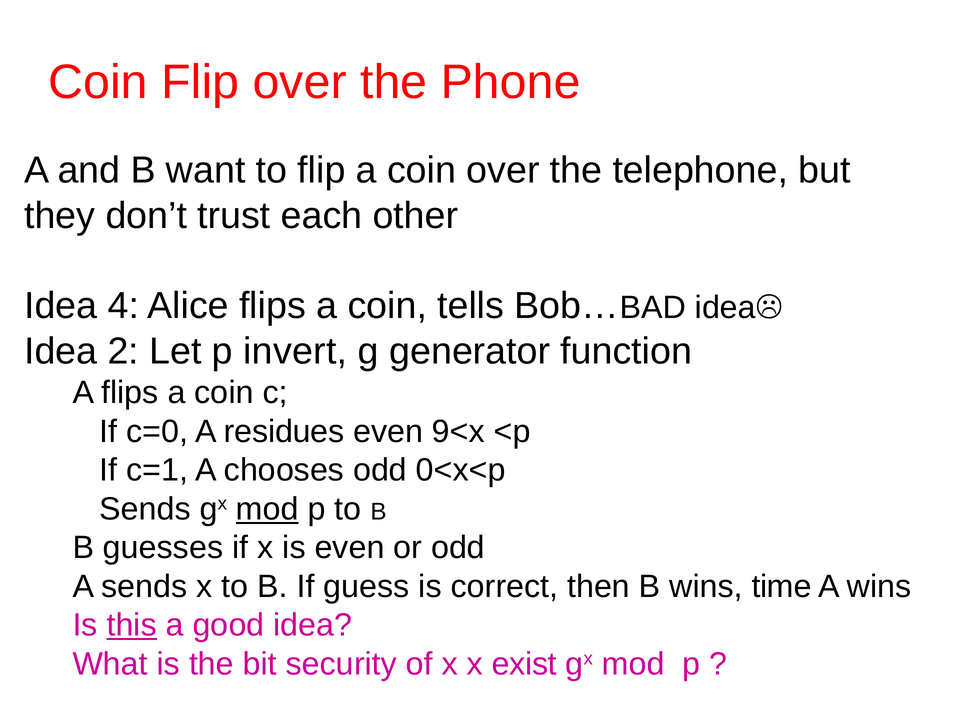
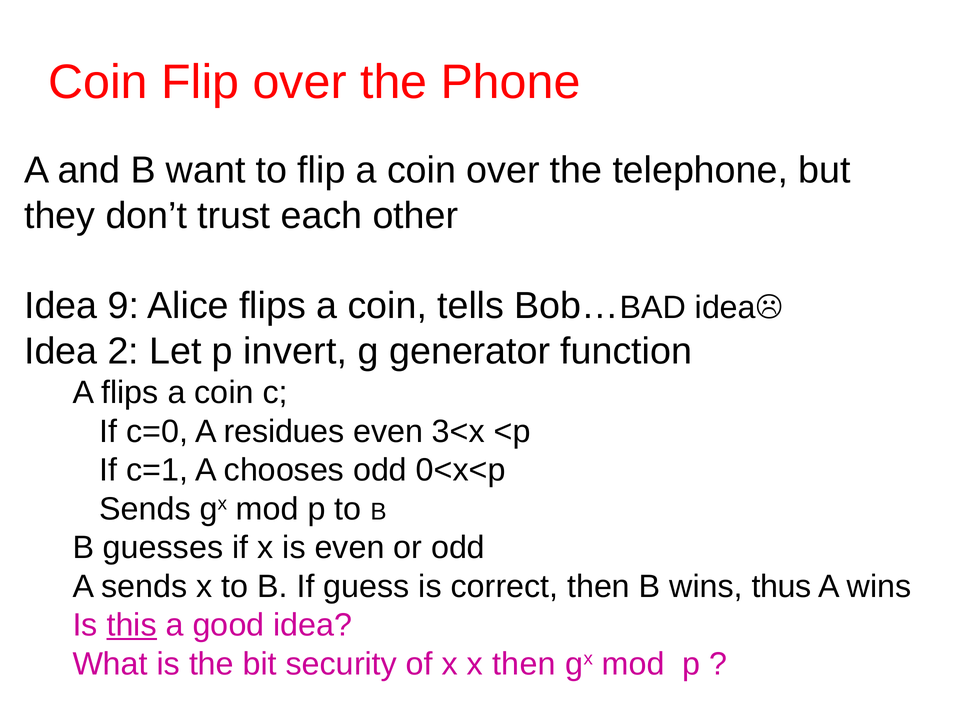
4: 4 -> 9 (123, 306)
9<x: 9<x -> 3<x (458, 432)
mod underline: present -> none (267, 509)
time: time -> thus (782, 586)
x exist: exist -> then (524, 664)
